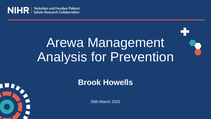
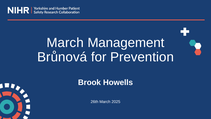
Arewa: Arewa -> March (65, 43)
Analysis: Analysis -> Brůnová (62, 57)
